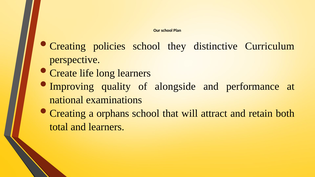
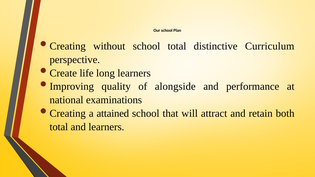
policies: policies -> without (109, 46)
school they: they -> total (177, 46)
orphans: orphans -> attained (113, 114)
